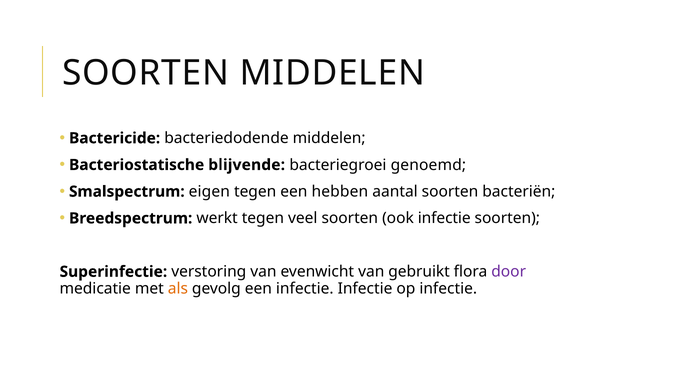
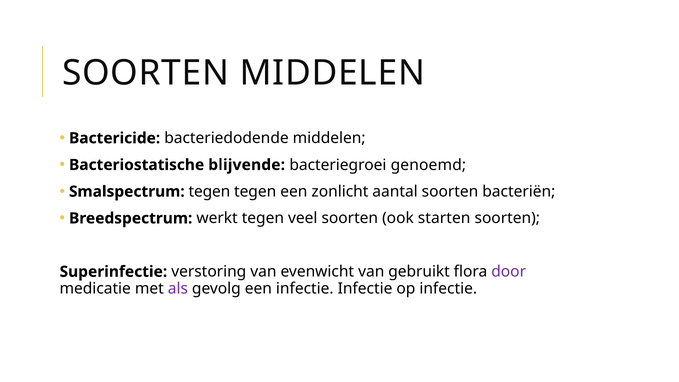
Smalspectrum eigen: eigen -> tegen (209, 192)
hebben: hebben -> zonlicht (340, 192)
ook infectie: infectie -> starten (444, 218)
als colour: orange -> purple (178, 288)
